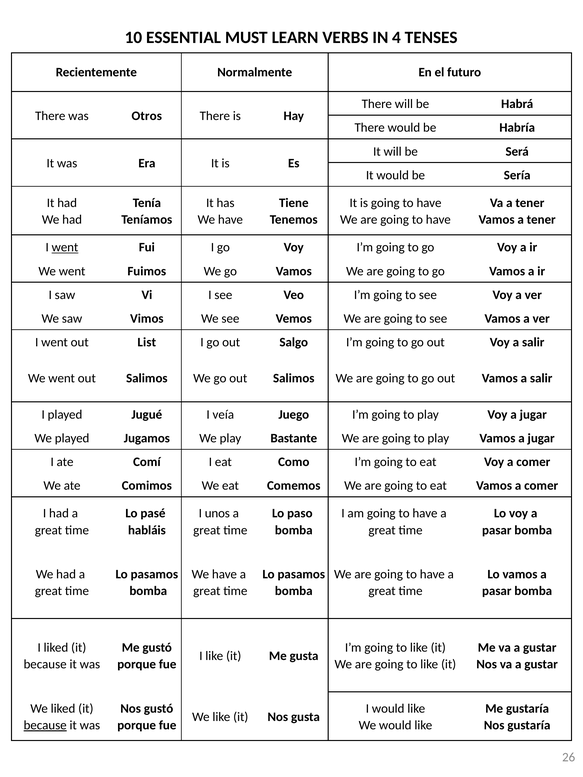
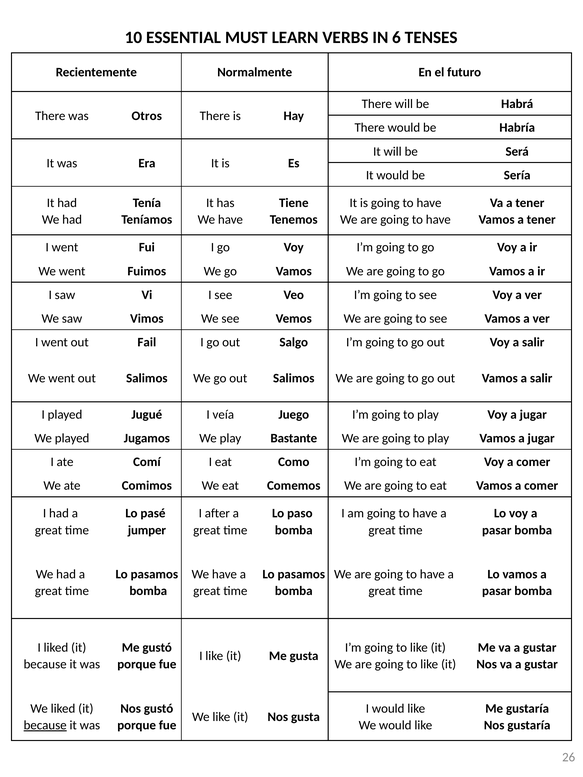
4: 4 -> 6 (397, 37)
went underline: present -> none (65, 247)
List: List -> Fail (147, 342)
unos: unos -> after (217, 513)
habláis: habláis -> jumper (147, 530)
